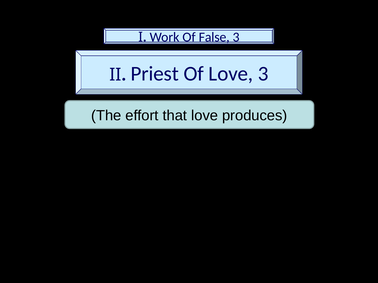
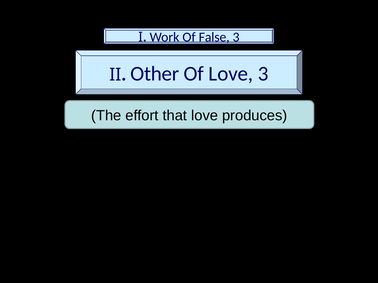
Priest: Priest -> Other (155, 74)
